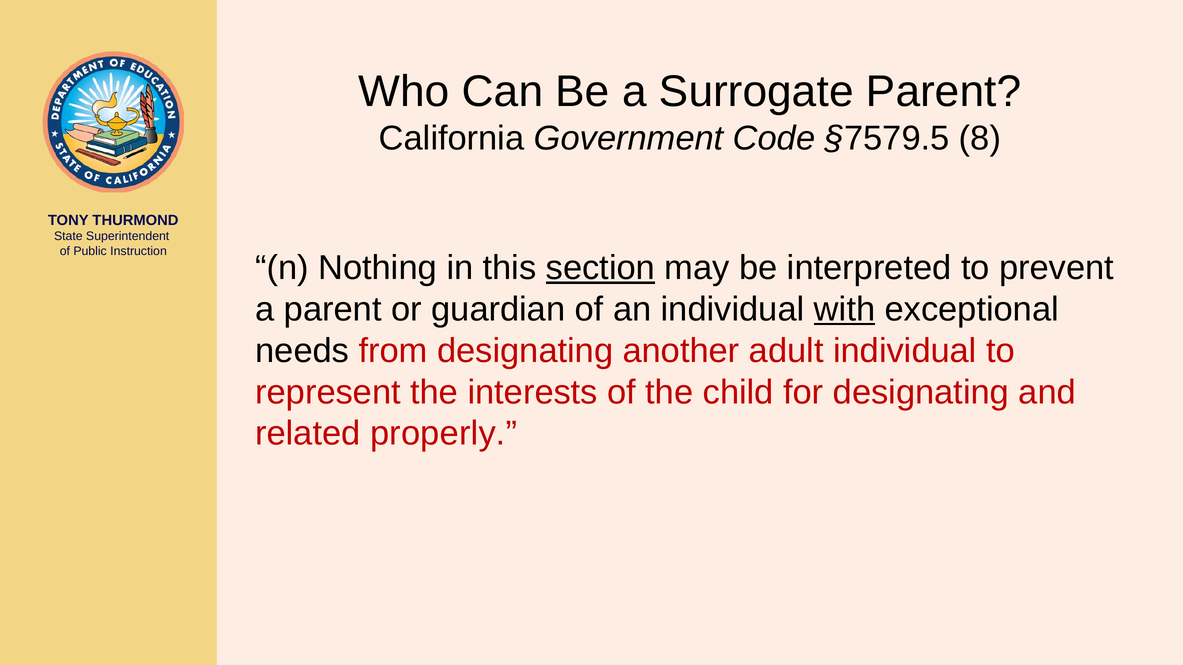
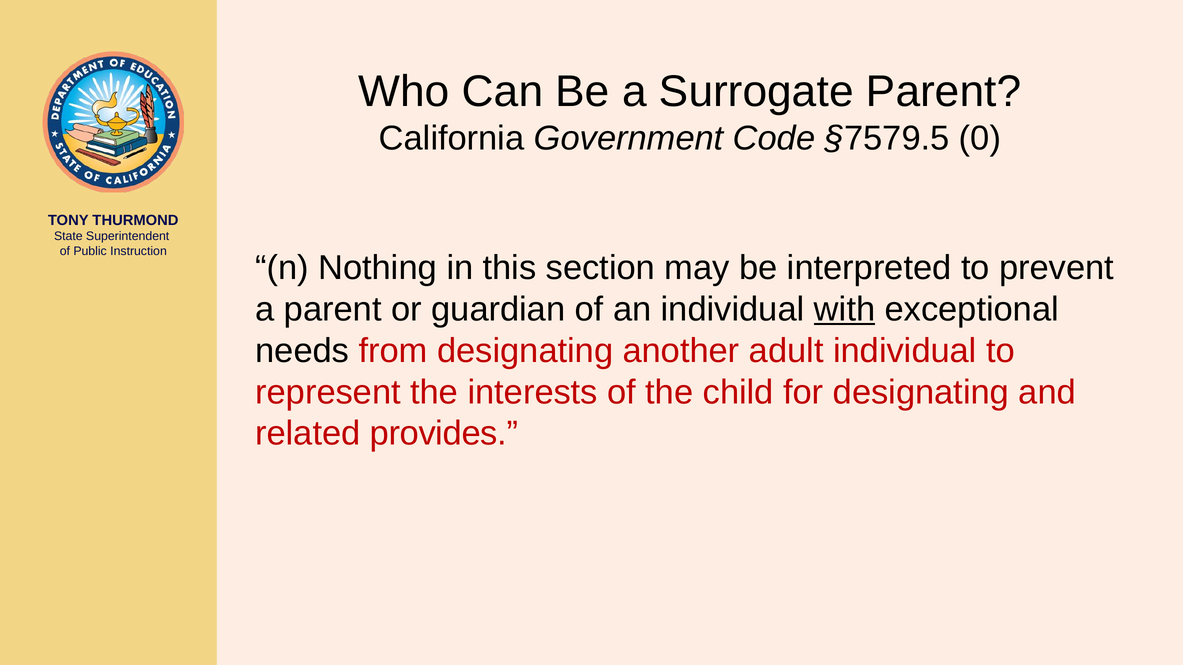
8: 8 -> 0 (980, 138)
section underline: present -> none (600, 268)
properly: properly -> provides (444, 434)
